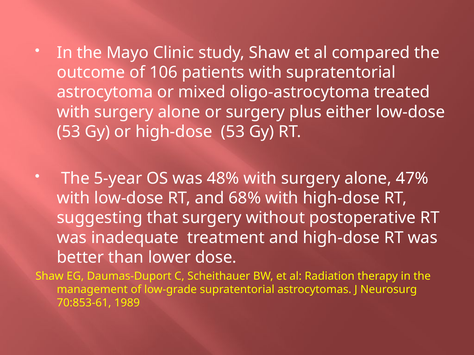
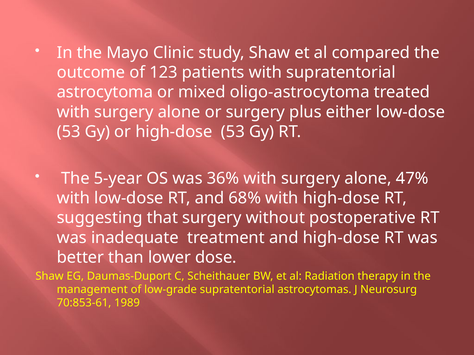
106: 106 -> 123 (163, 73)
48%: 48% -> 36% (223, 179)
